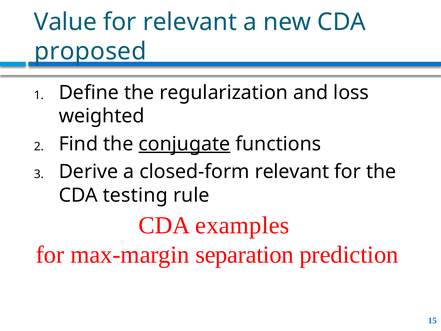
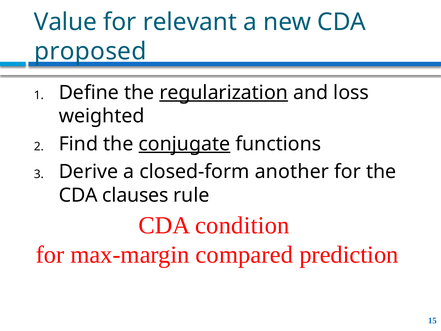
regularization underline: none -> present (224, 92)
closed-form relevant: relevant -> another (292, 172)
testing: testing -> clauses (135, 195)
examples: examples -> condition (242, 225)
separation: separation -> compared (244, 255)
